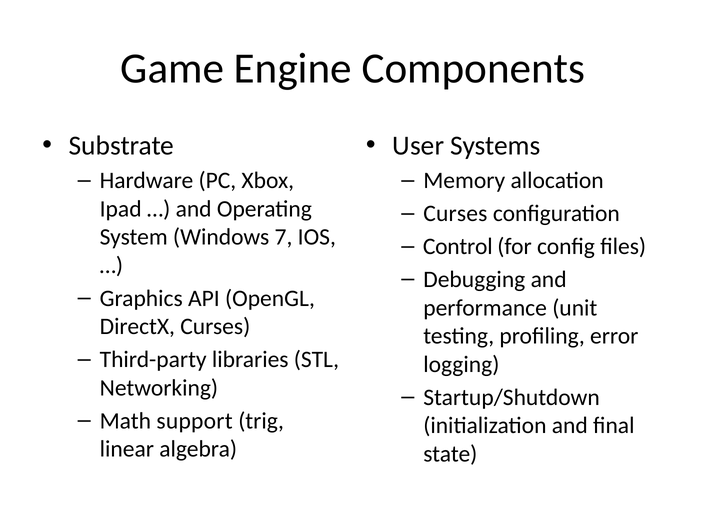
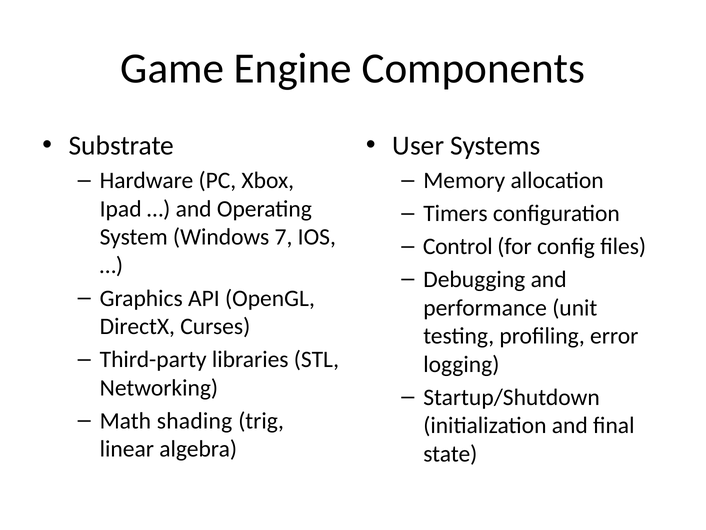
Curses: Curses -> Timers (455, 213)
support: support -> shading (195, 420)
